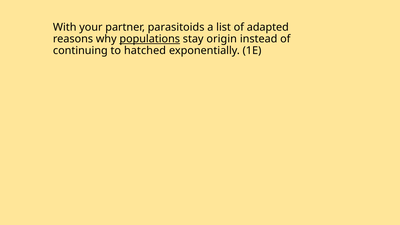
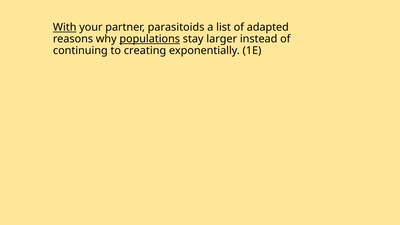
With underline: none -> present (65, 27)
origin: origin -> larger (222, 39)
hatched: hatched -> creating (145, 51)
